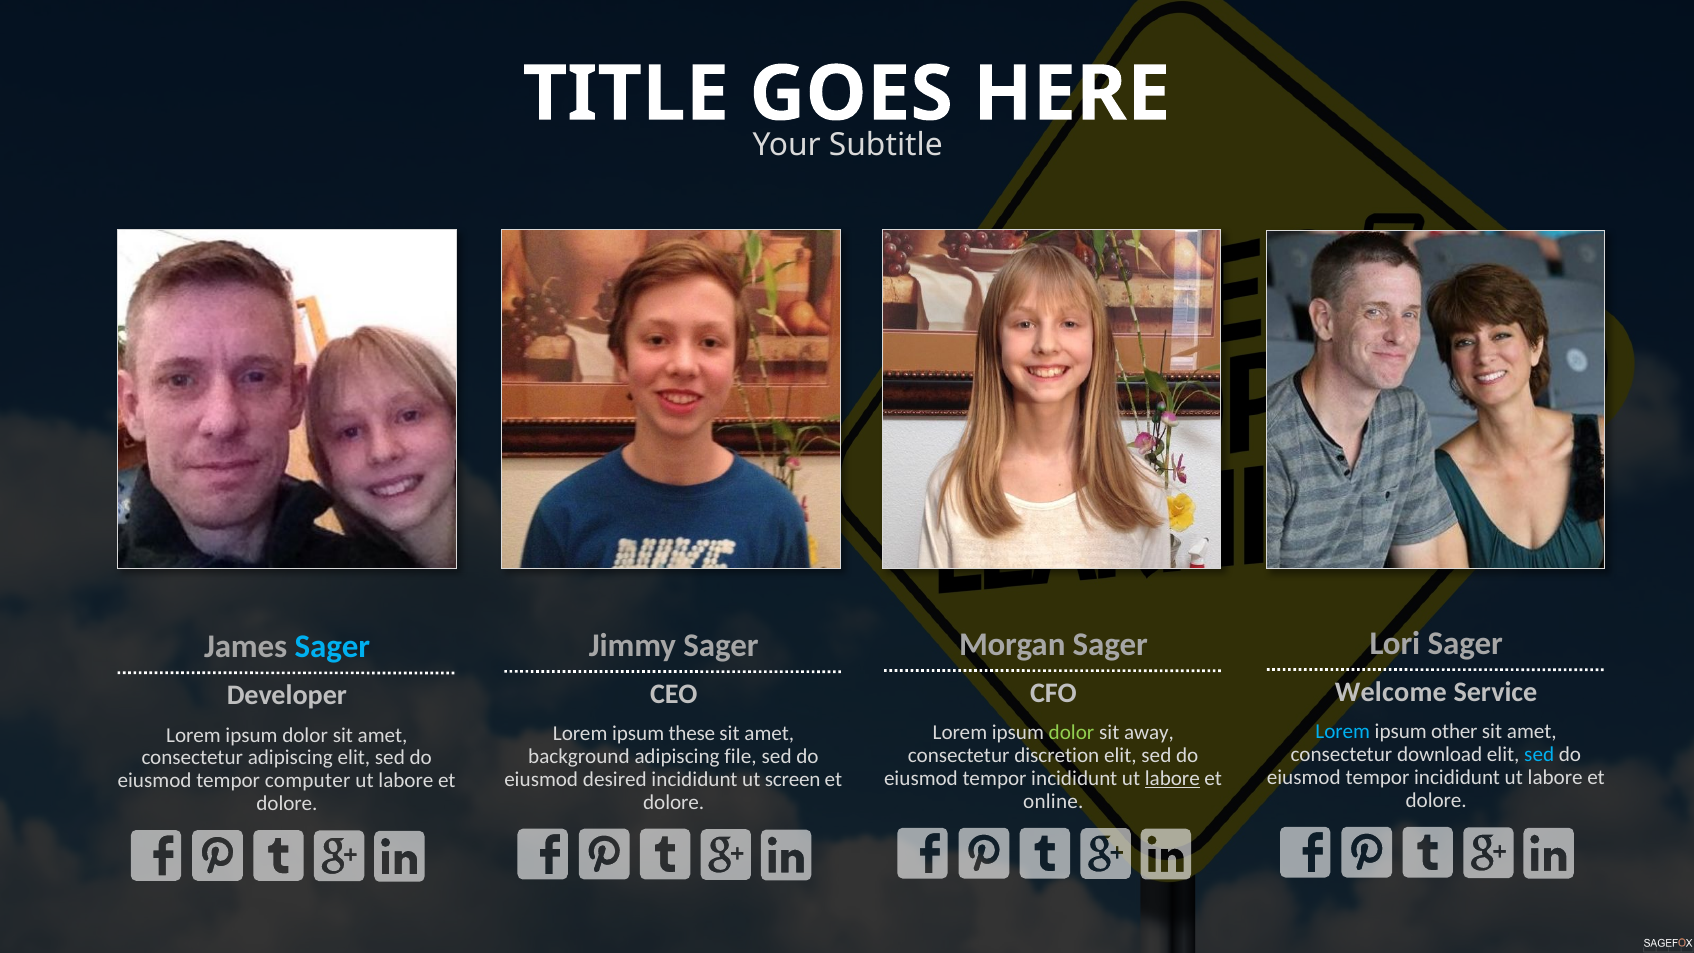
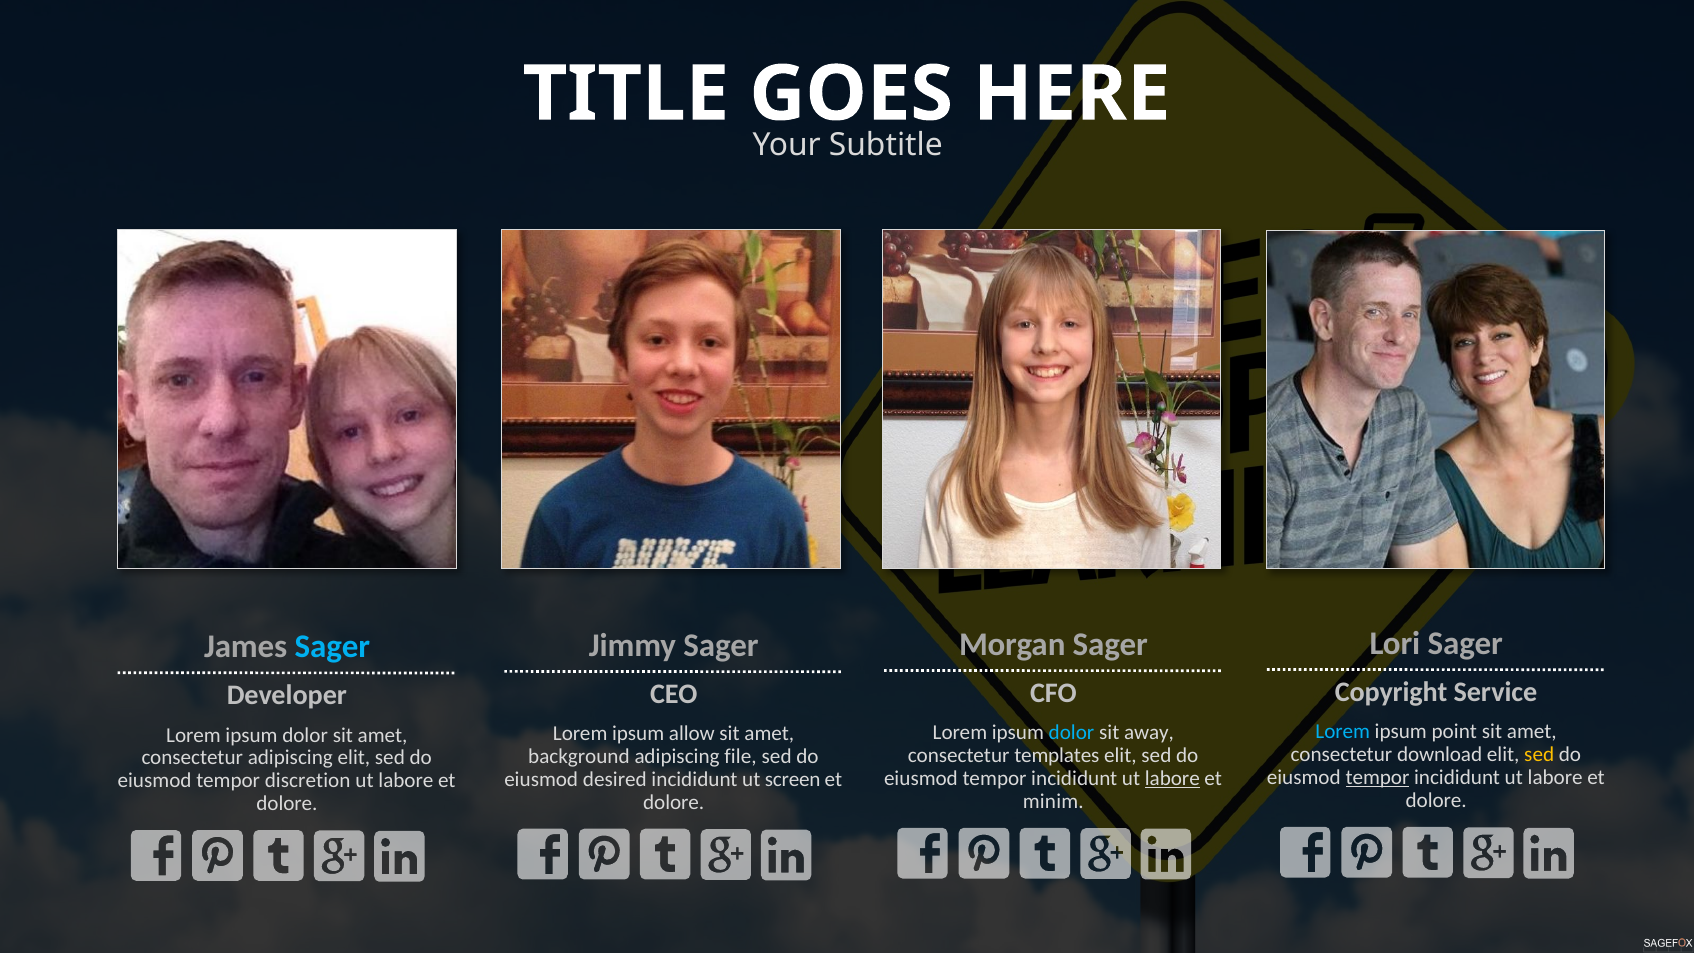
Welcome: Welcome -> Copyright (1391, 692)
other: other -> point (1454, 732)
dolor colour: light green -> light blue (1072, 733)
these: these -> allow (692, 734)
sed colour: light blue -> yellow (1539, 755)
discretion: discretion -> templates (1057, 756)
tempor underline: none -> present (1377, 777)
computer: computer -> discretion (308, 781)
online: online -> minim (1053, 801)
